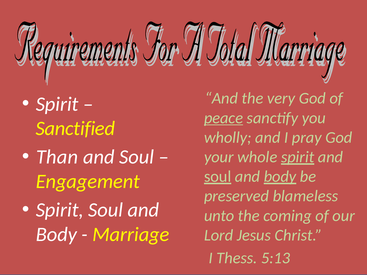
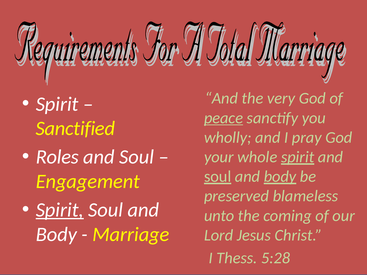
Than: Than -> Roles (57, 157)
Spirit underline: none -> present (60, 210)
5:13: 5:13 -> 5:28 (276, 258)
